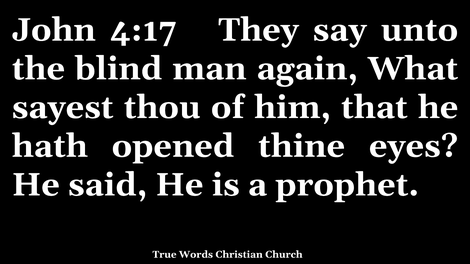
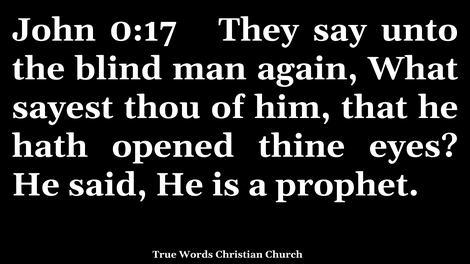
4:17: 4:17 -> 0:17 (143, 30)
